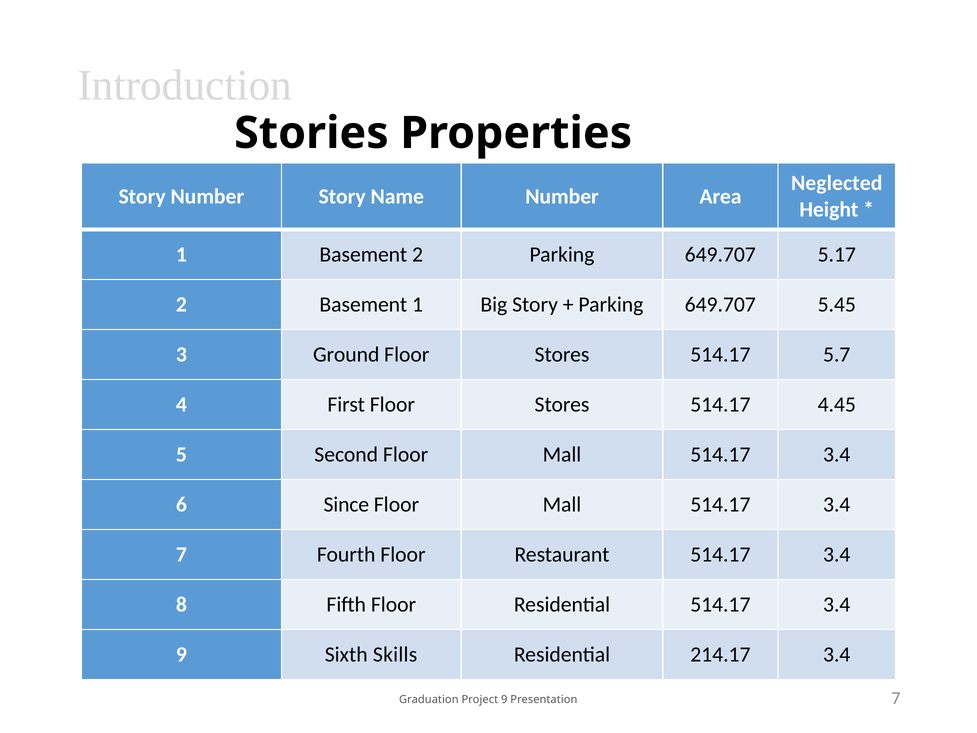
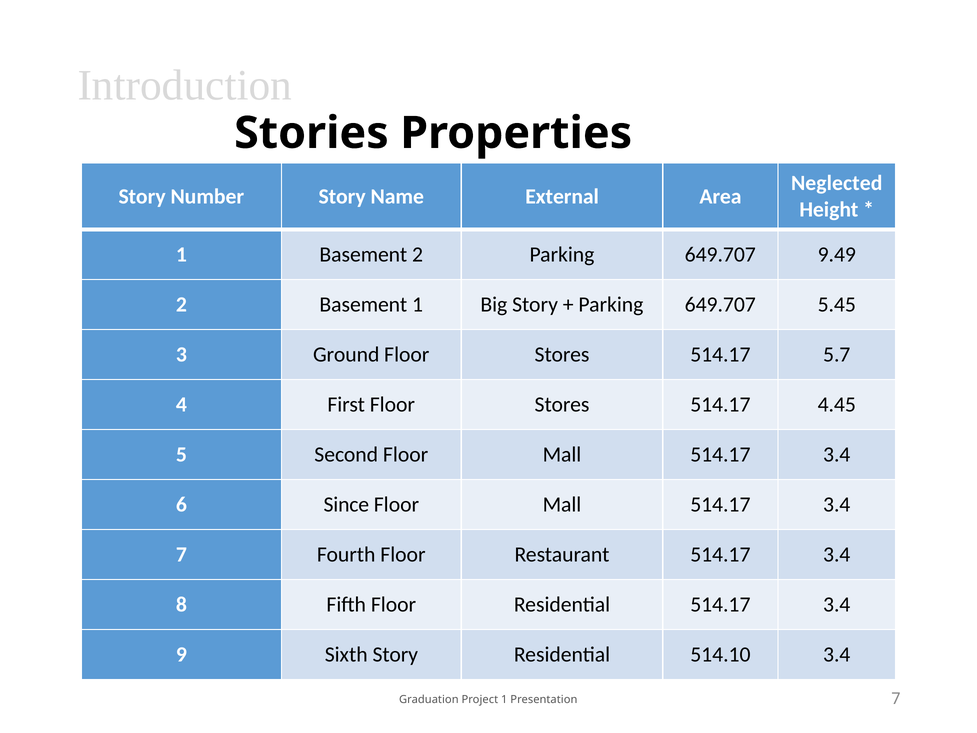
Name Number: Number -> External (562, 196)
5.17: 5.17 -> 9.49 (837, 255)
Sixth Skills: Skills -> Story (395, 654)
214.17: 214.17 -> 514.10 (720, 654)
Project 9: 9 -> 1 (504, 699)
